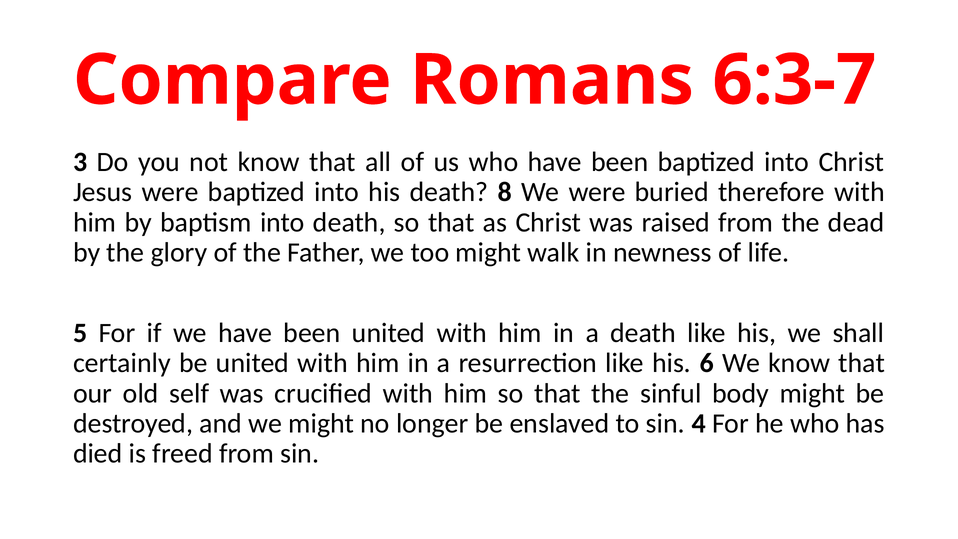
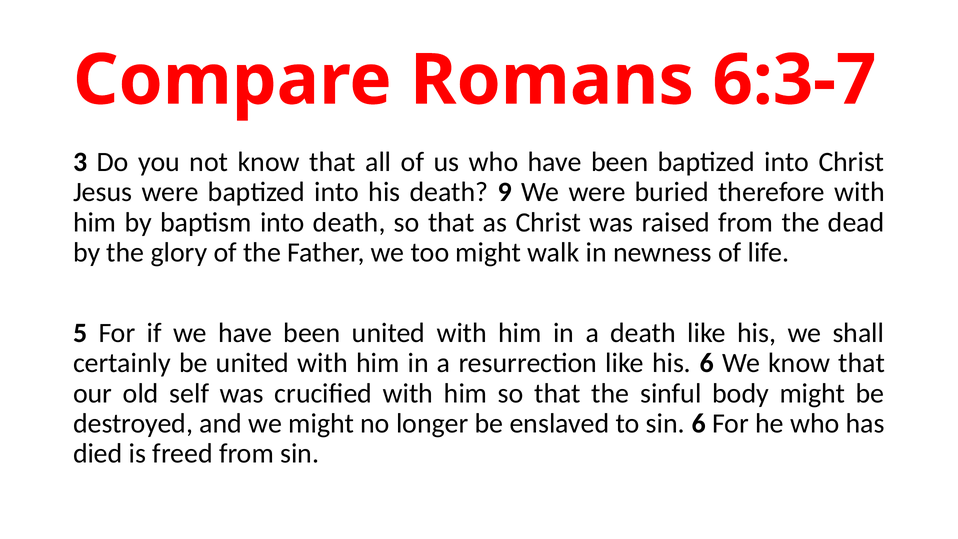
8: 8 -> 9 (505, 192)
sin 4: 4 -> 6 (699, 423)
